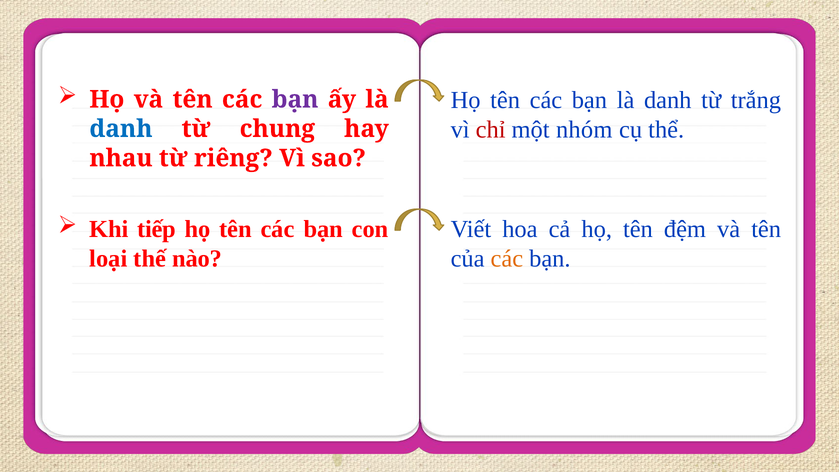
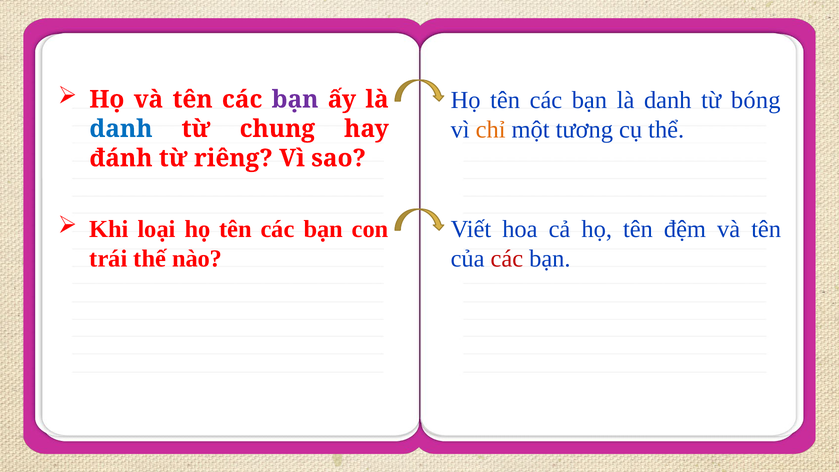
trắng: trắng -> bóng (756, 100)
chỉ colour: red -> orange (491, 130)
nhóm: nhóm -> tương (584, 130)
nhau: nhau -> đánh (121, 158)
tiếp: tiếp -> loại (157, 229)
loại: loại -> trái (108, 259)
các colour: orange -> red (507, 259)
